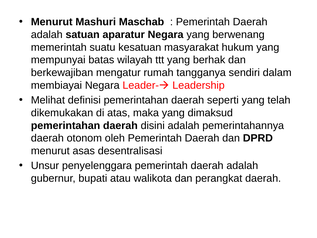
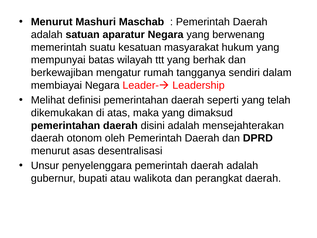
pemerintahannya: pemerintahannya -> mensejahterakan (243, 125)
